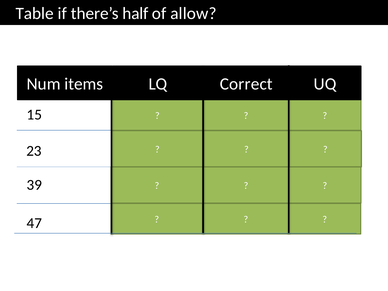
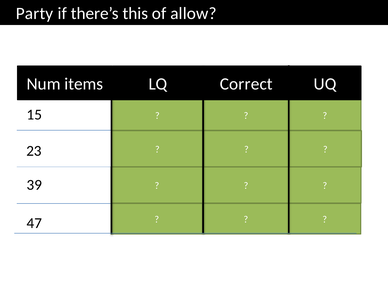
Table: Table -> Party (35, 13)
half: half -> this (135, 13)
